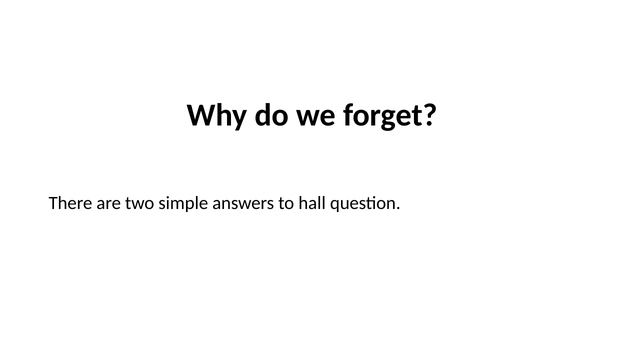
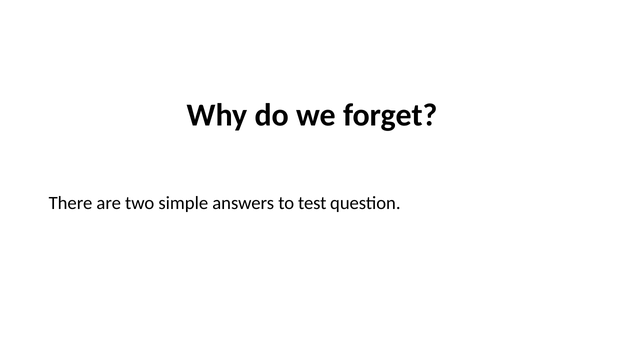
hall: hall -> test (312, 203)
